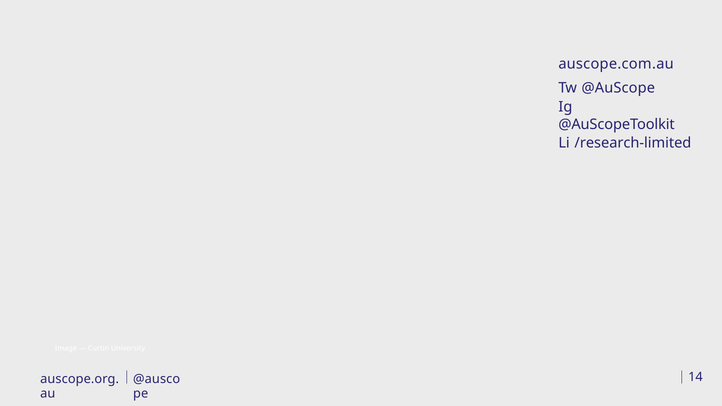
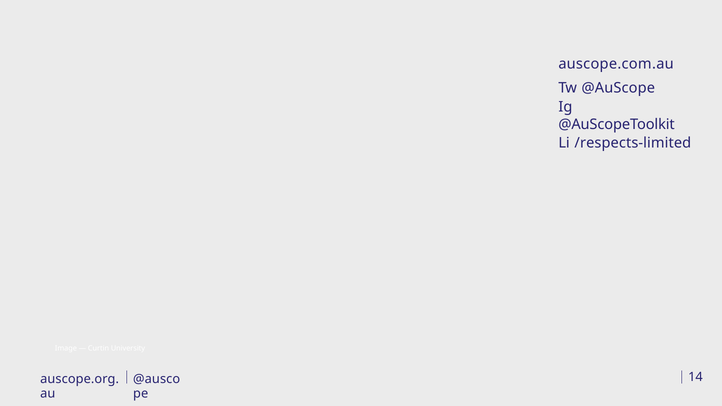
/research-limited: /research-limited -> /respects-limited (633, 143)
